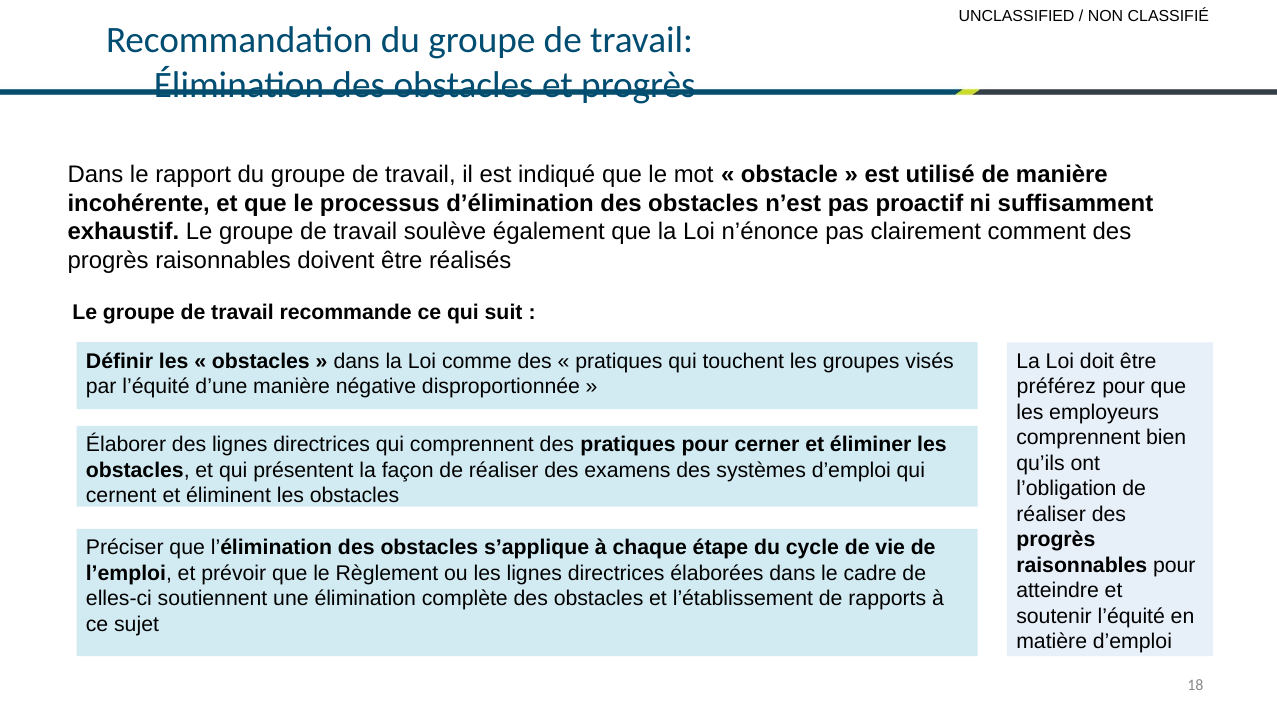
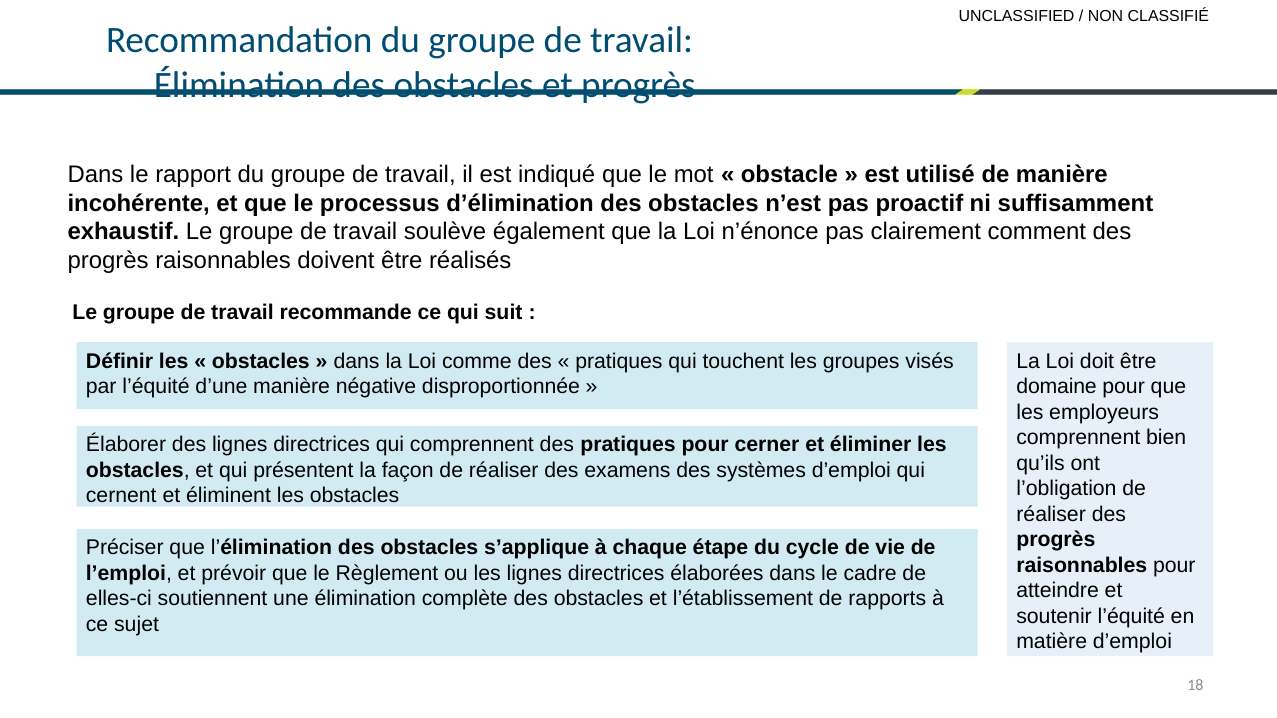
préférez: préférez -> domaine (1057, 387)
